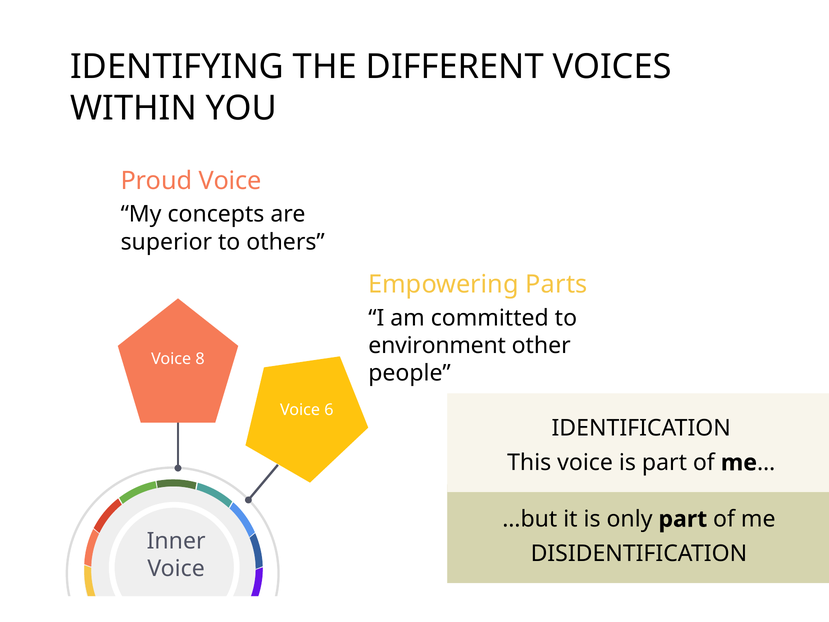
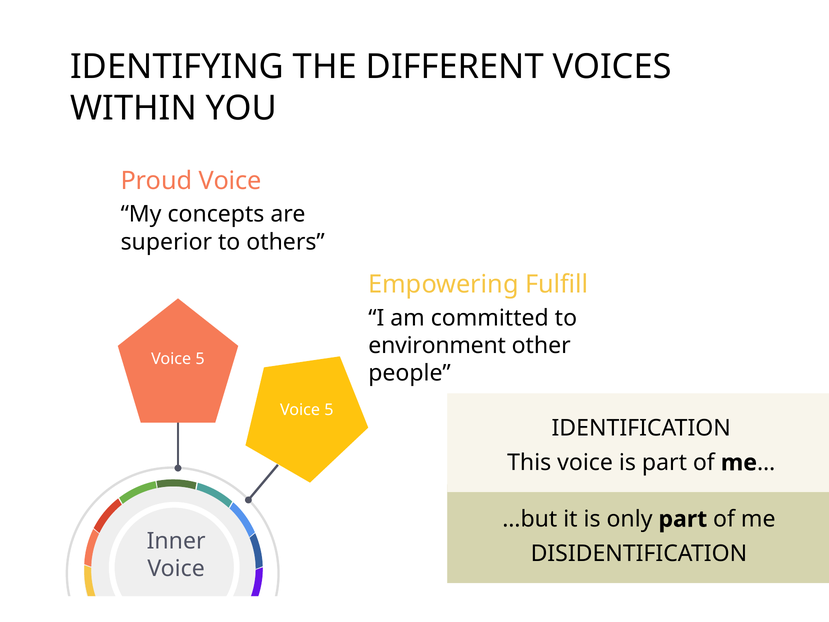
Parts: Parts -> Fulfill (557, 284)
8: 8 -> 5 (200, 359)
6: 6 -> 5 (329, 410)
